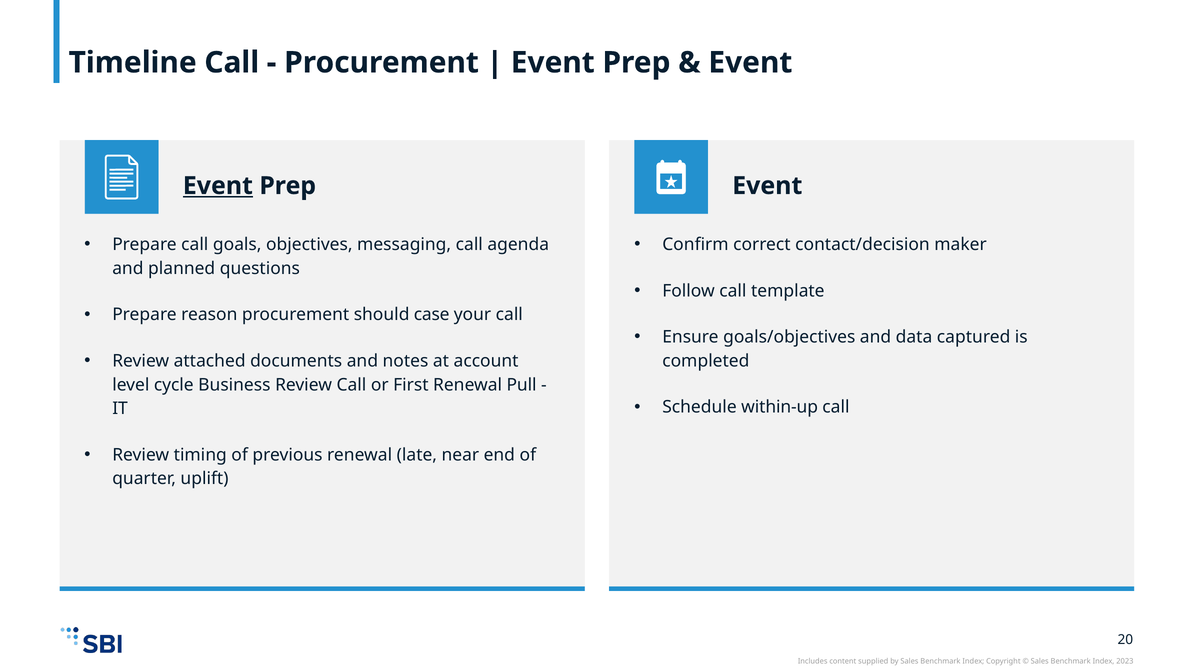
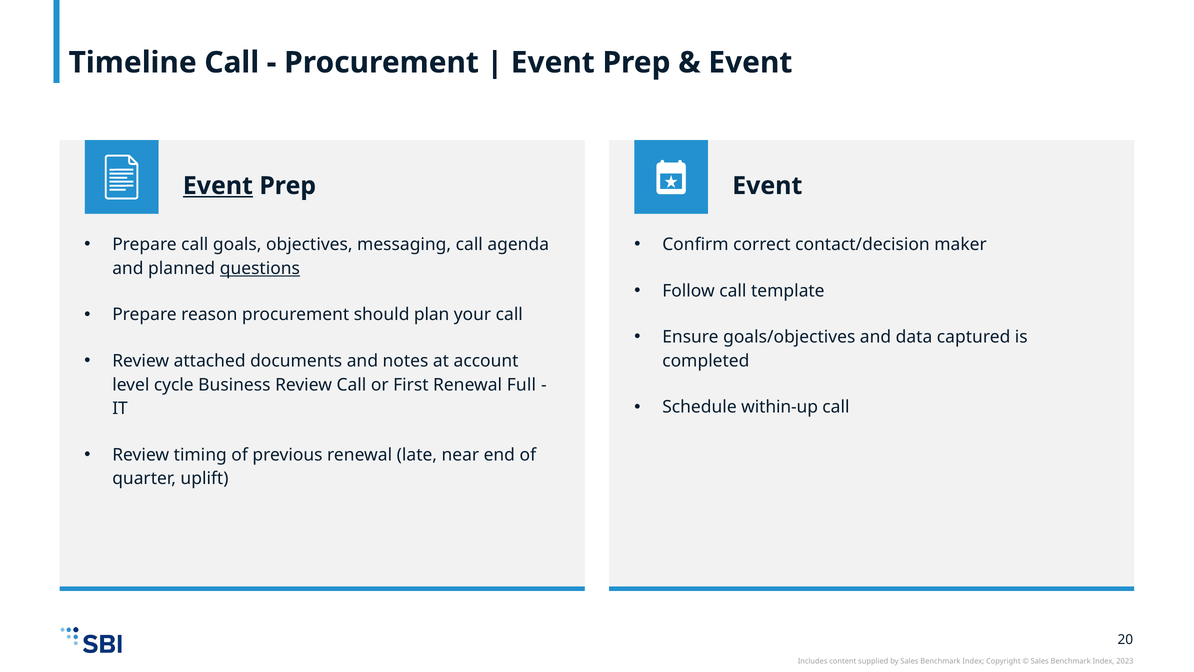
questions underline: none -> present (260, 268)
case: case -> plan (432, 315)
Pull: Pull -> Full (521, 385)
